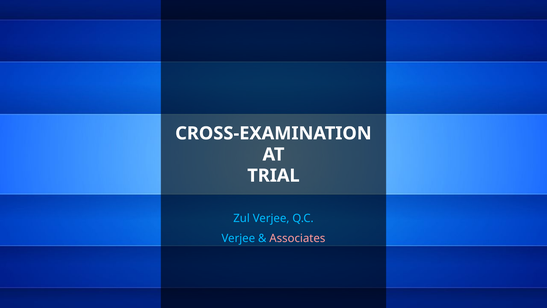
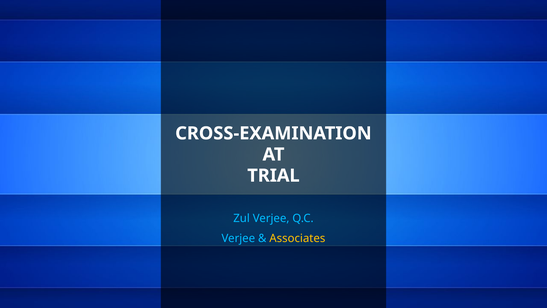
Associates colour: pink -> yellow (297, 238)
